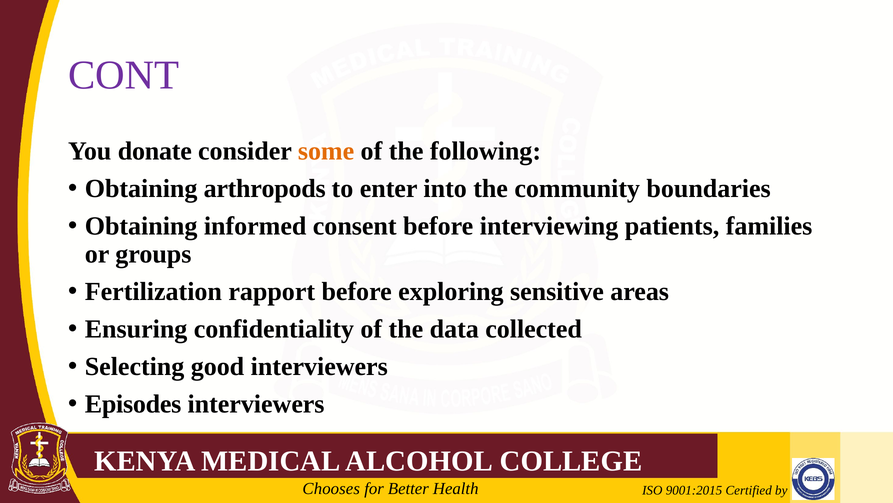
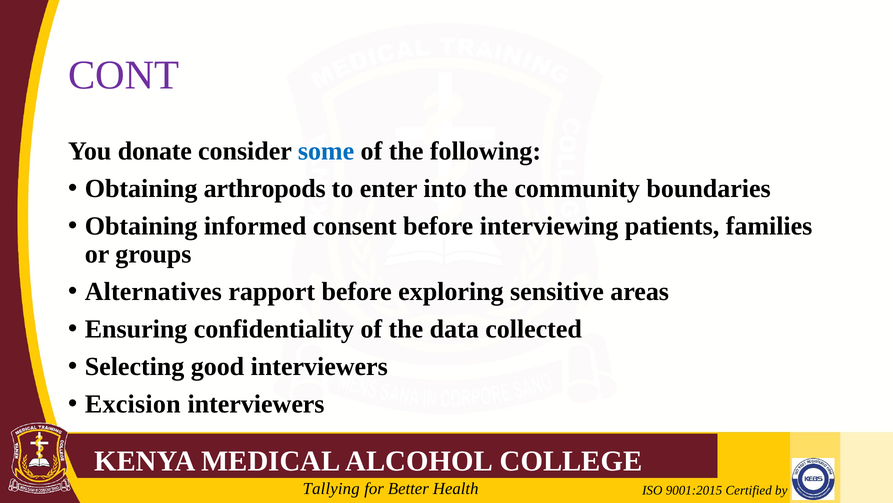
some colour: orange -> blue (326, 151)
Fertilization: Fertilization -> Alternatives (153, 291)
Episodes: Episodes -> Excision (133, 404)
Chooses: Chooses -> Tallying (331, 488)
